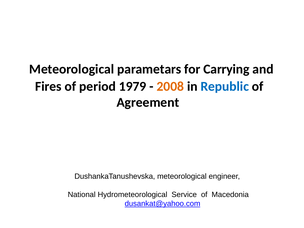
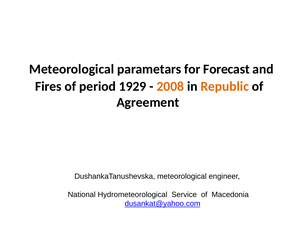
Carrying: Carrying -> Forecast (226, 69)
1979: 1979 -> 1929 (133, 86)
Republic colour: blue -> orange (225, 86)
